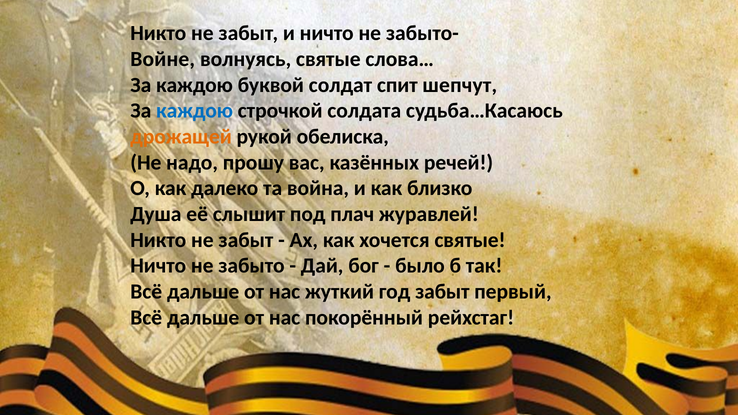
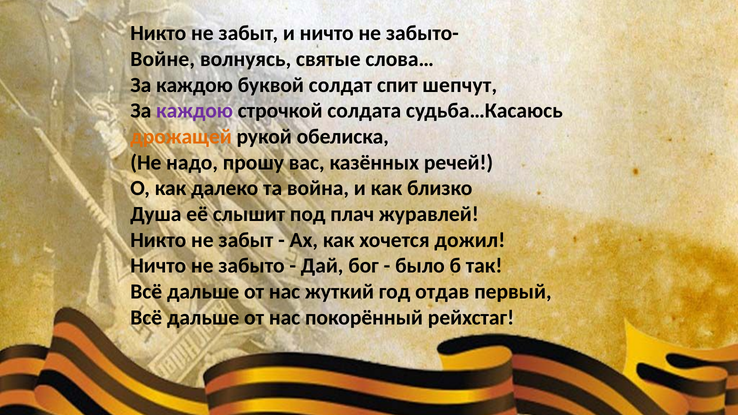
каждою colour: blue -> purple (195, 111)
хочется святые: святые -> дожил (470, 240)
год забыт: забыт -> отдав (442, 292)
